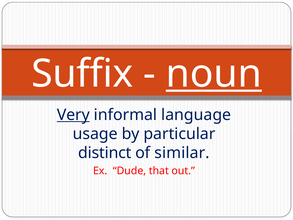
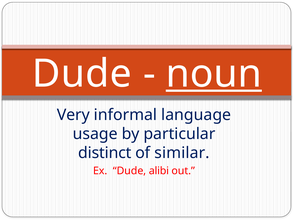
Suffix: Suffix -> Dude (82, 74)
Very underline: present -> none (73, 115)
that: that -> alibi (159, 171)
